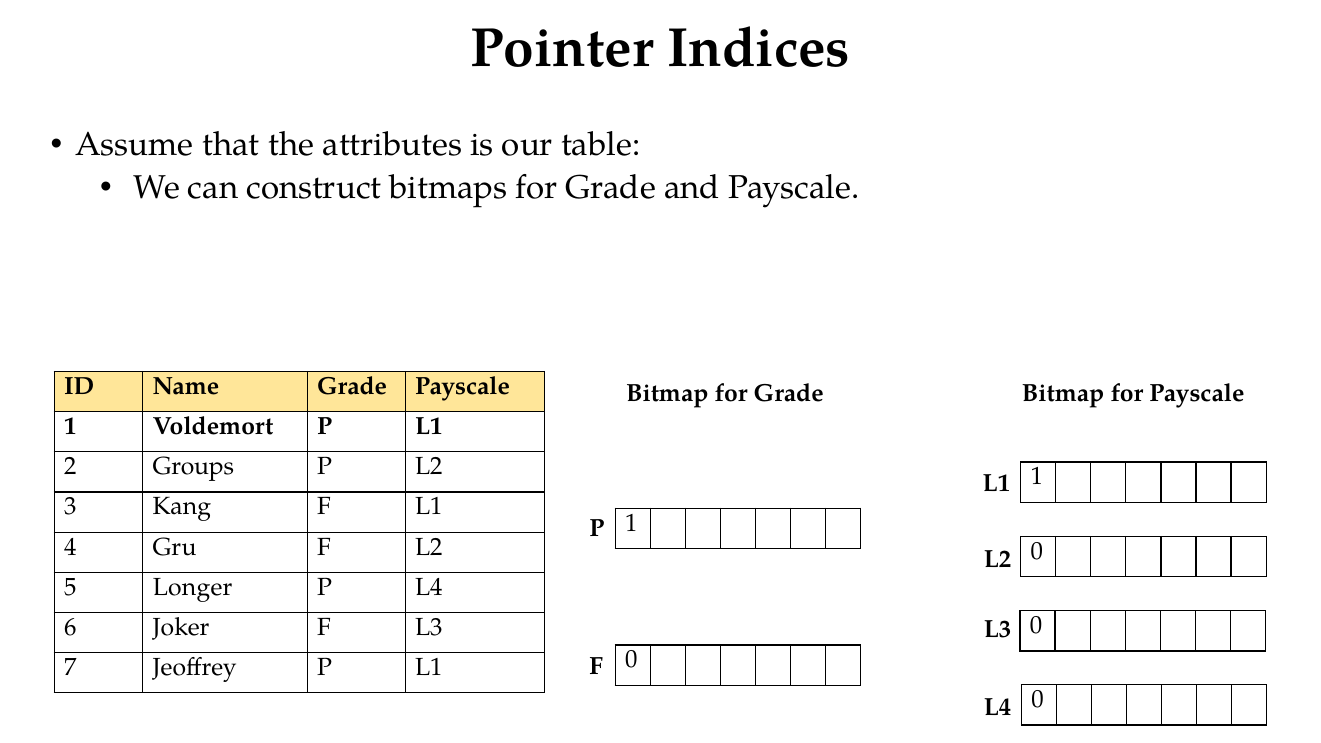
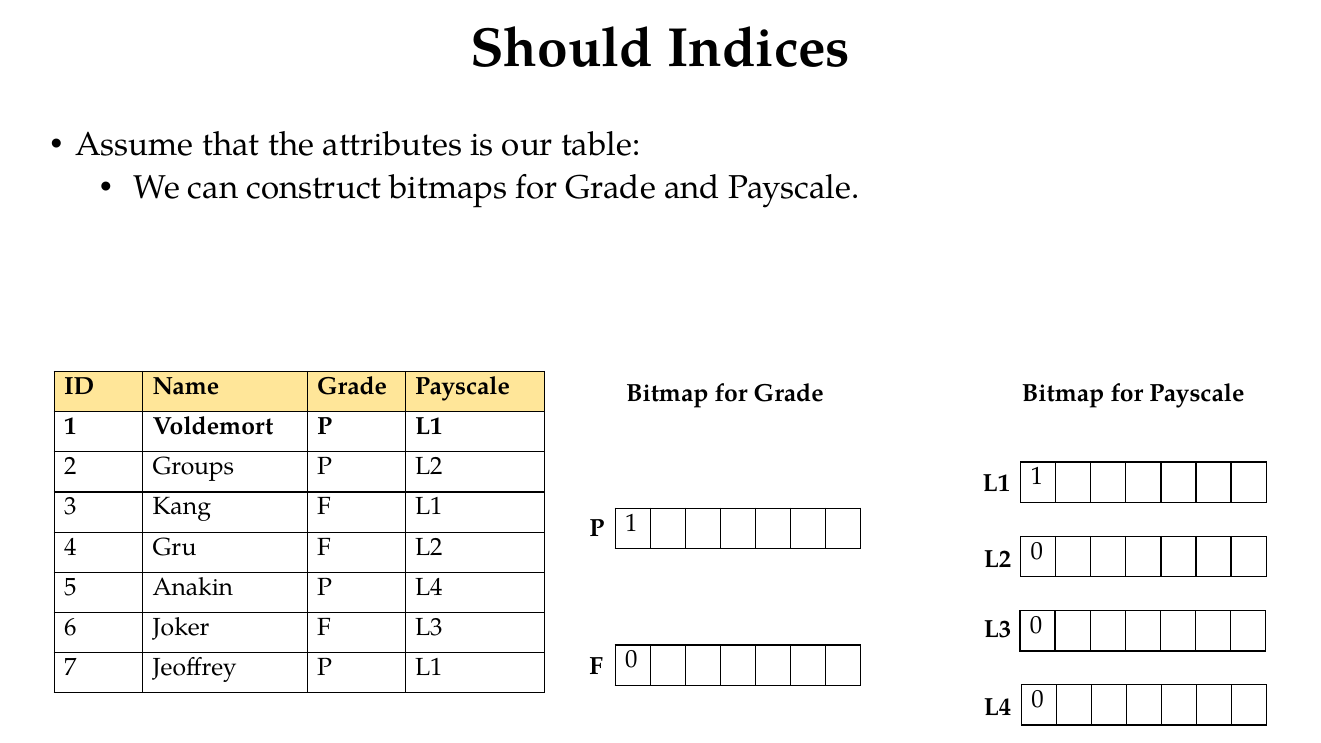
Pointer: Pointer -> Should (562, 49)
Longer: Longer -> Anakin (193, 587)
